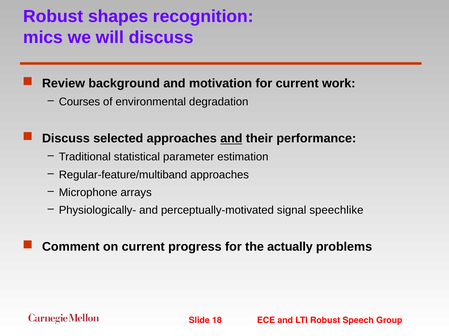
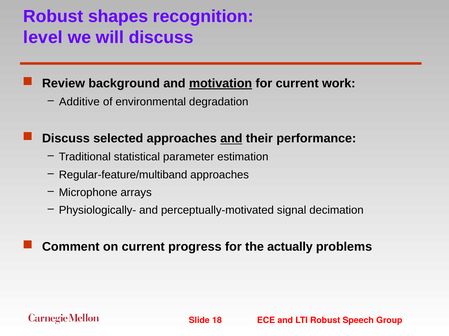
mics: mics -> level (43, 37)
motivation underline: none -> present (221, 84)
Courses: Courses -> Additive (79, 102)
speechlike: speechlike -> decimation (337, 211)
